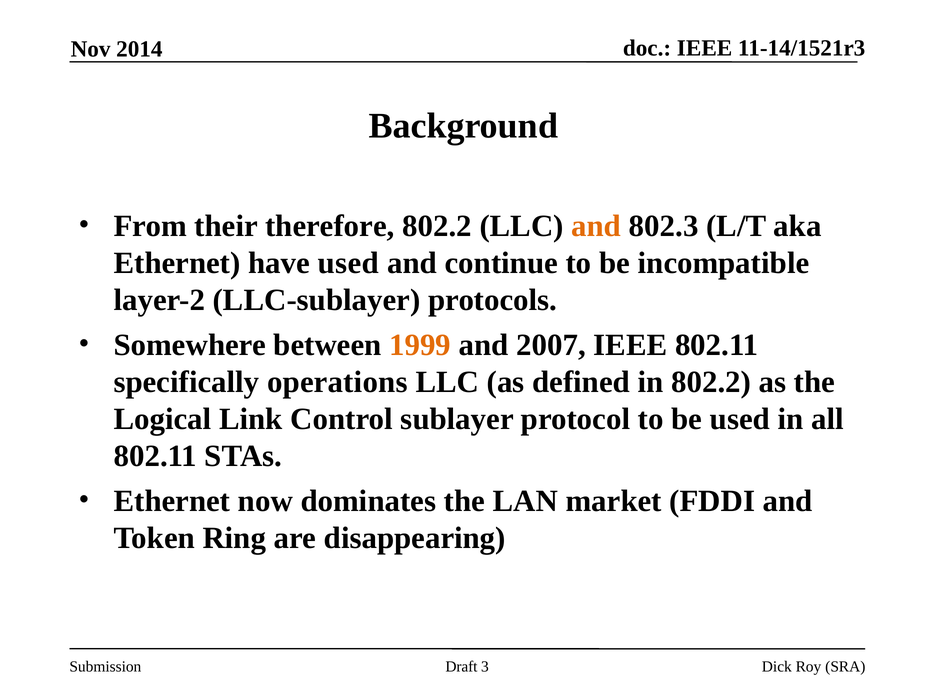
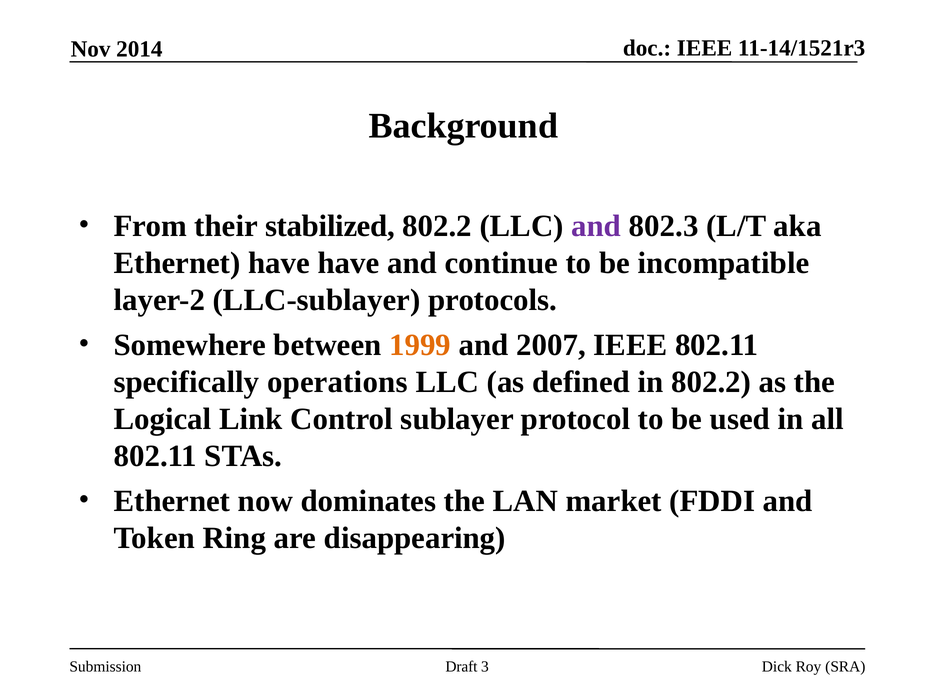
therefore: therefore -> stabilized (330, 226)
and colour: orange -> purple (596, 226)
have used: used -> have (349, 263)
